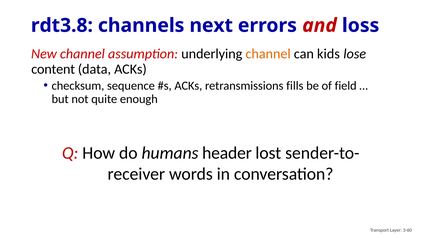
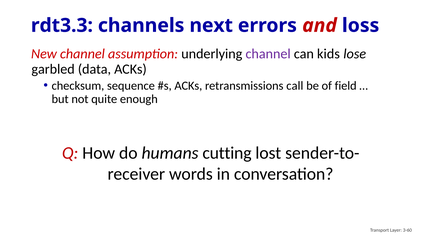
rdt3.8: rdt3.8 -> rdt3.3 (62, 25)
channel colour: orange -> purple (268, 54)
content: content -> garbled (53, 69)
fills: fills -> call (295, 86)
header: header -> cutting (227, 153)
